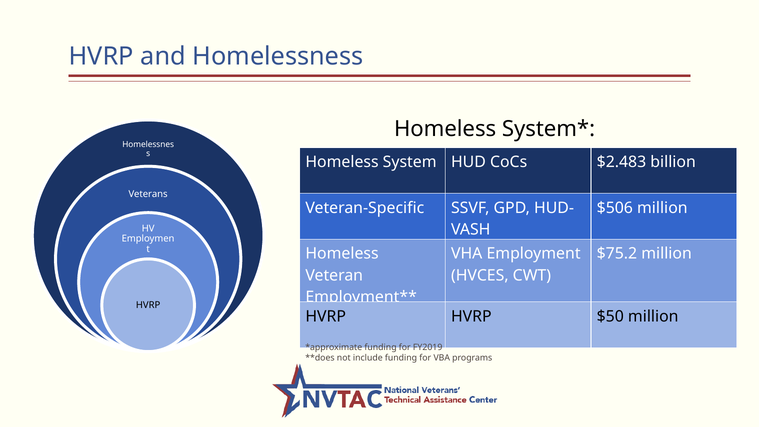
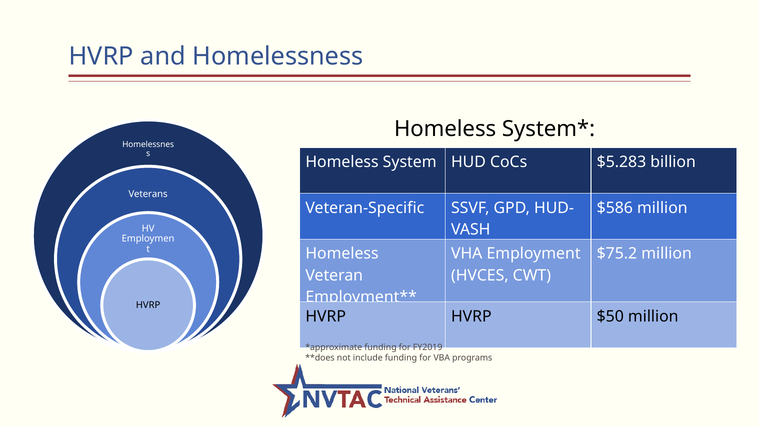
$2.483: $2.483 -> $5.283 (621, 162)
$506: $506 -> $586 (615, 208)
